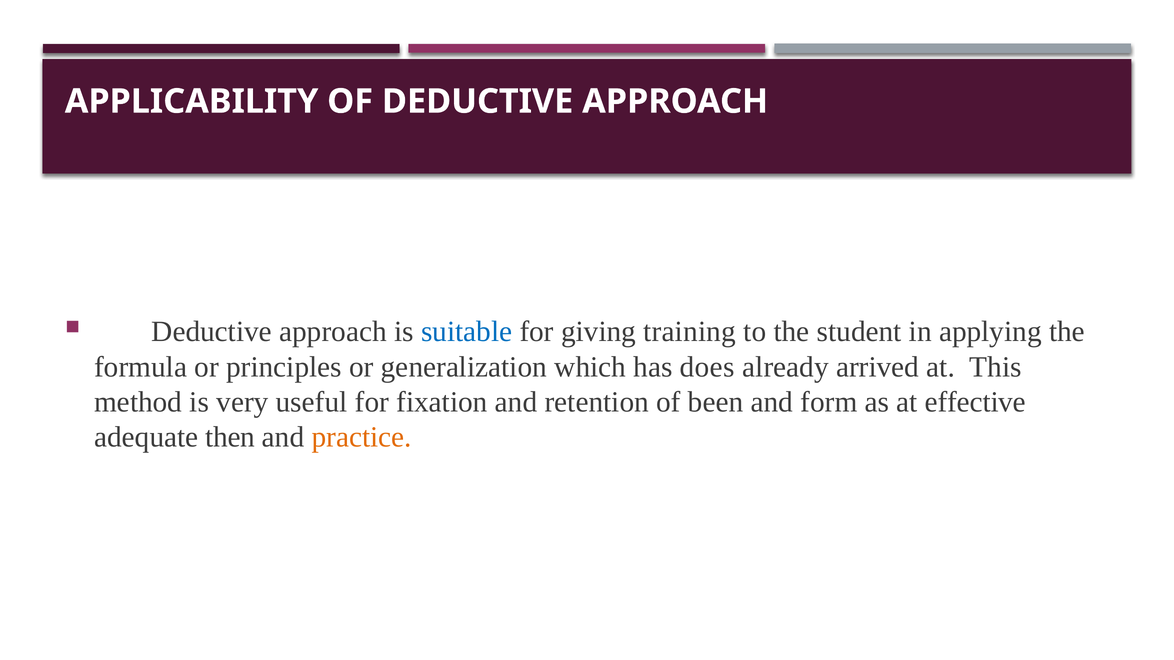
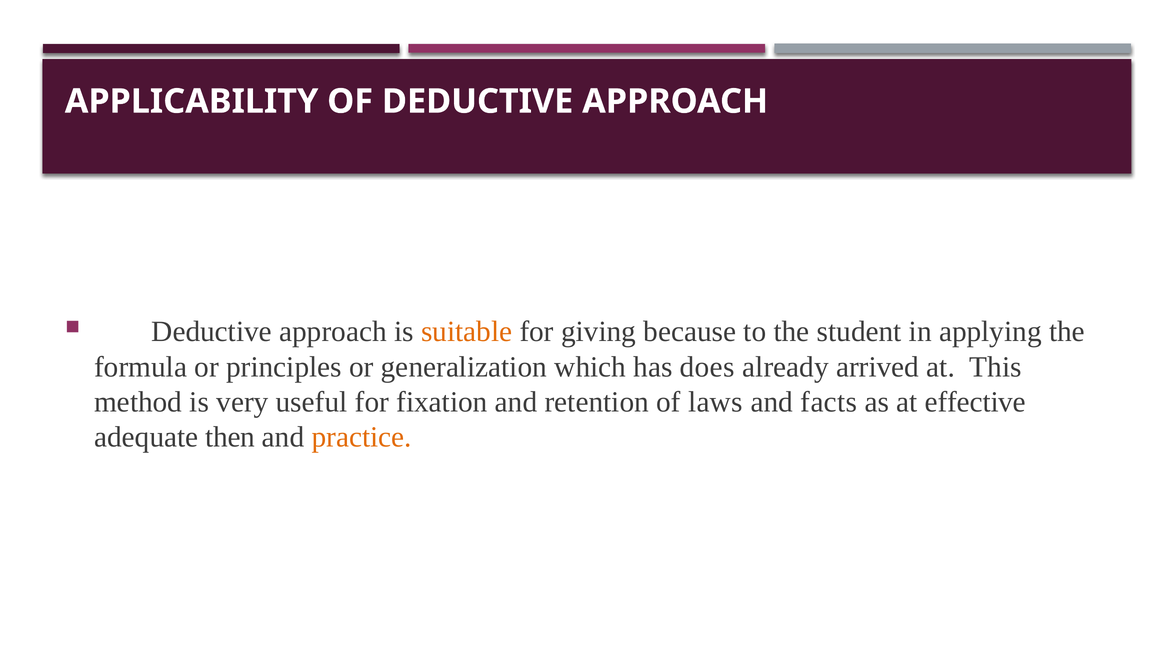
suitable colour: blue -> orange (467, 332)
training: training -> because (690, 332)
been: been -> laws (715, 402)
form: form -> facts (829, 402)
